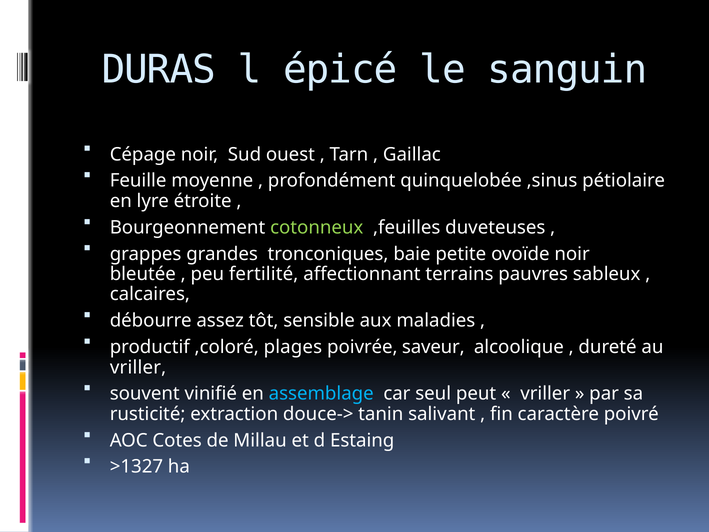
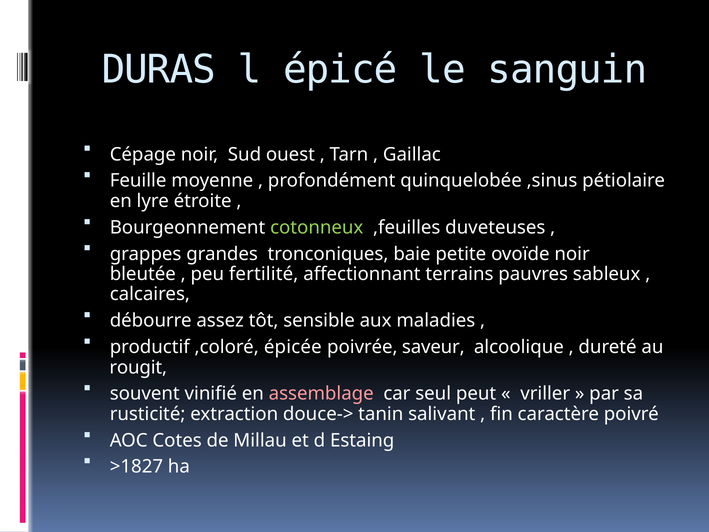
plages: plages -> épicée (293, 347)
vriller: vriller -> rougit (138, 367)
assemblage colour: light blue -> pink (321, 394)
>1327: >1327 -> >1827 (136, 467)
